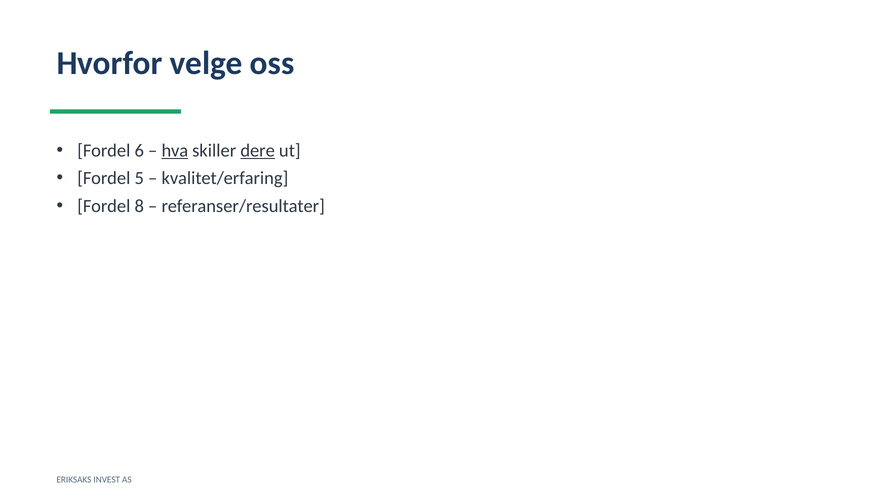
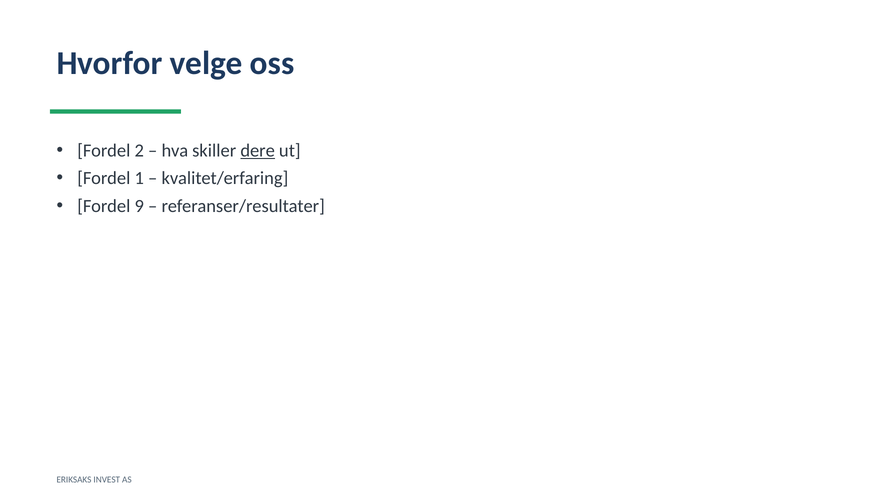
6: 6 -> 2 (139, 150)
hva underline: present -> none (175, 150)
5: 5 -> 1 (139, 178)
8: 8 -> 9 (139, 206)
